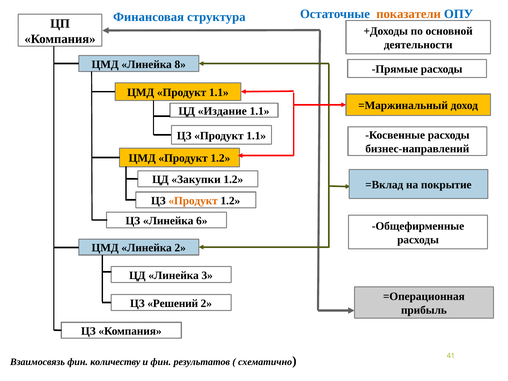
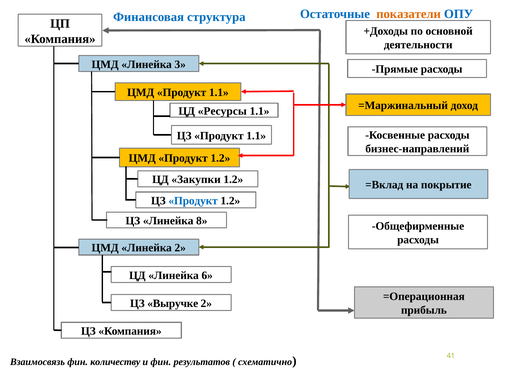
8: 8 -> 3 (180, 64)
Издание: Издание -> Ресурсы (222, 111)
Продукт colour: orange -> blue (193, 201)
6: 6 -> 8 (202, 221)
3: 3 -> 6 (207, 275)
Решений: Решений -> Выручке (173, 303)
